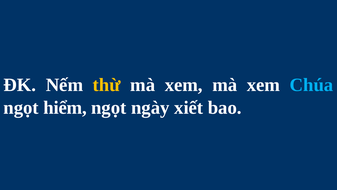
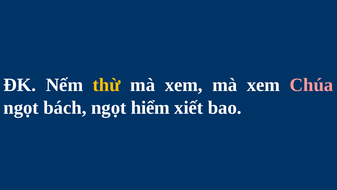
Chúa colour: light blue -> pink (312, 85)
hiểm: hiểm -> bách (65, 107)
ngày: ngày -> hiểm (150, 107)
